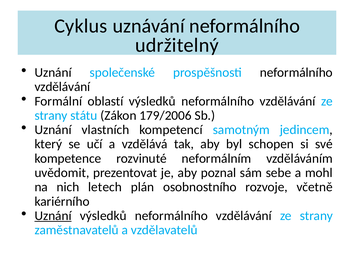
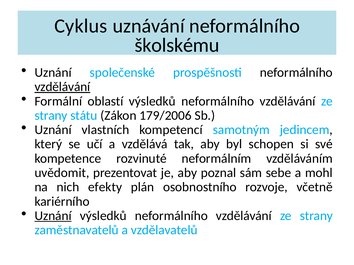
udržitelný: udržitelný -> školskému (177, 45)
vzdělávání underline: none -> present (62, 87)
letech: letech -> efekty (105, 187)
